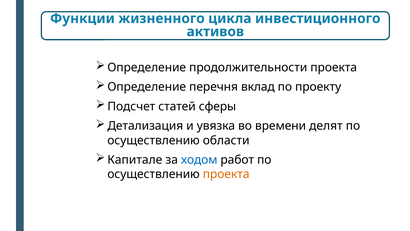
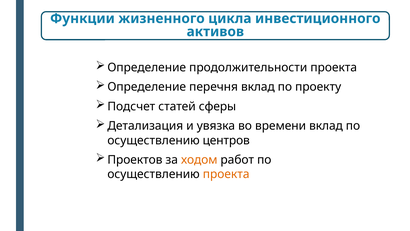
времени делят: делят -> вклад (326, 126)
области: области -> центров (226, 140)
Капитале: Капитале -> Проектов (135, 160)
ходом colour: blue -> orange (199, 160)
